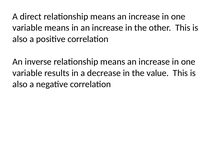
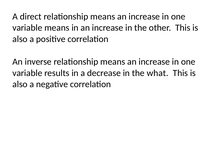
value: value -> what (158, 73)
